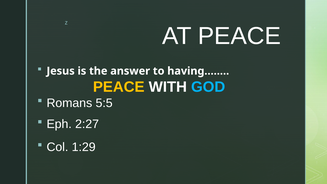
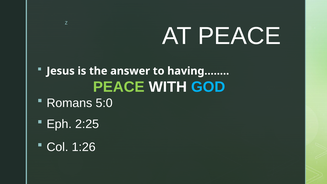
PEACE colour: yellow -> light green (119, 87)
5:5: 5:5 -> 5:0 (104, 103)
2:27: 2:27 -> 2:25 (87, 124)
1:29: 1:29 -> 1:26 (84, 147)
